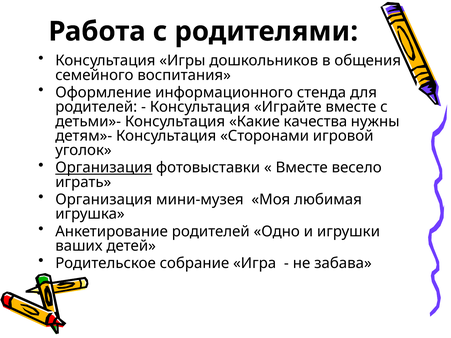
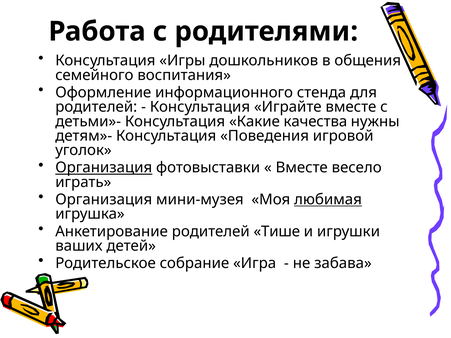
Сторонами: Сторонами -> Поведения (265, 136)
любимая underline: none -> present (328, 200)
Одно: Одно -> Тише (277, 232)
